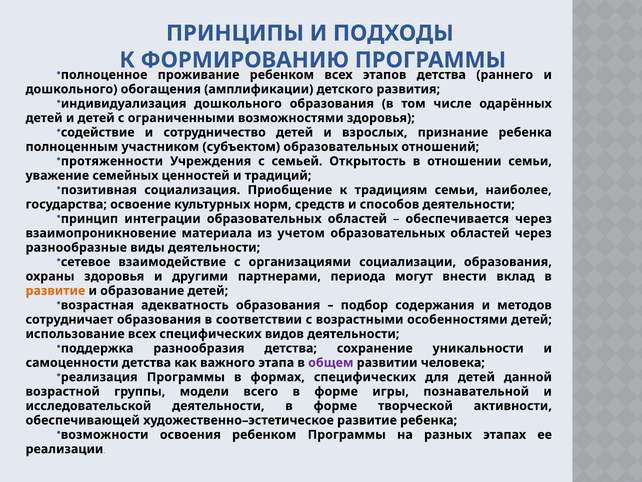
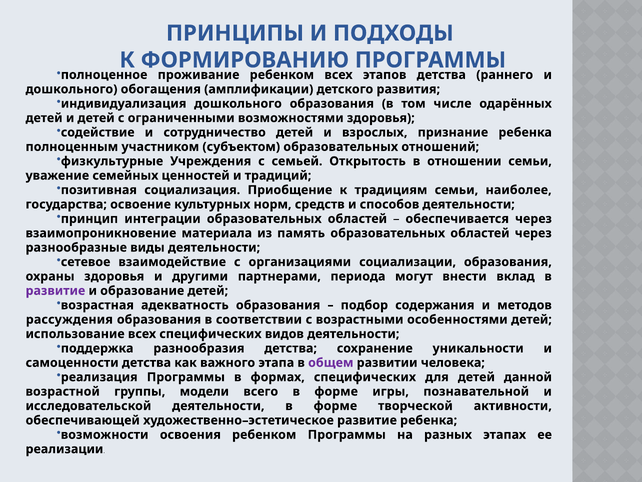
протяженности: протяженности -> физкультурные (112, 161)
учетом: учетом -> память (301, 233)
развитие colour: orange -> purple (55, 290)
сотрудничает: сотрудничает -> рассуждения (69, 319)
